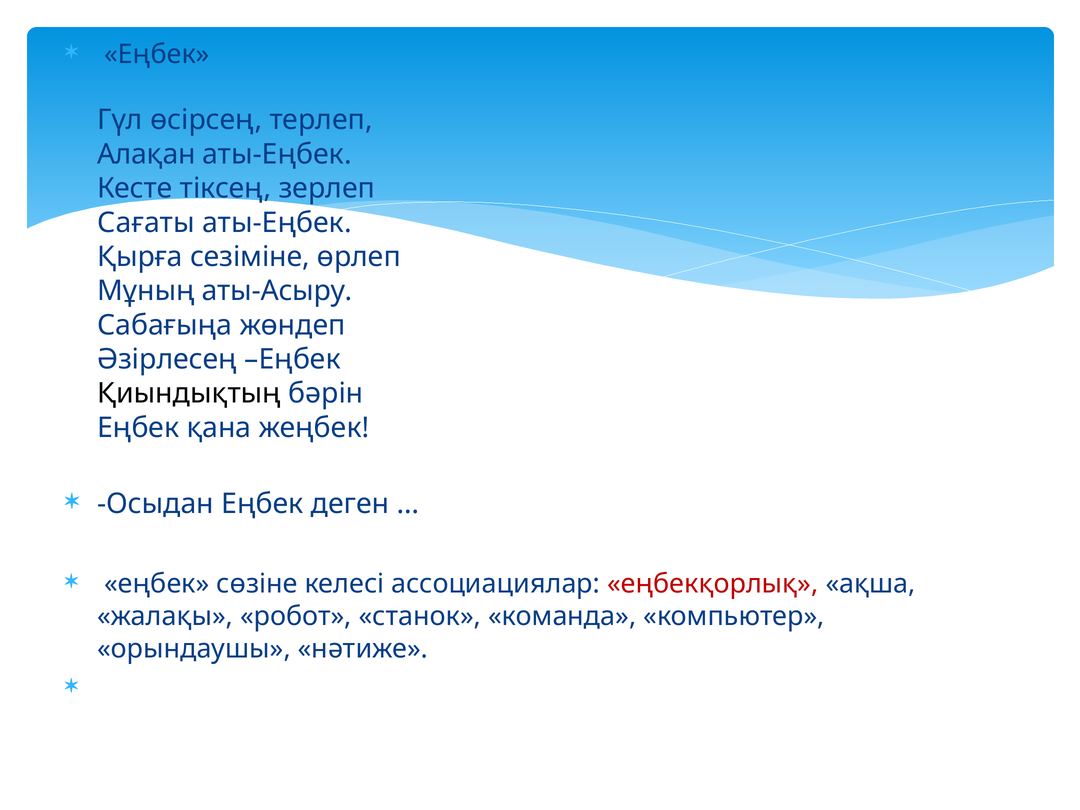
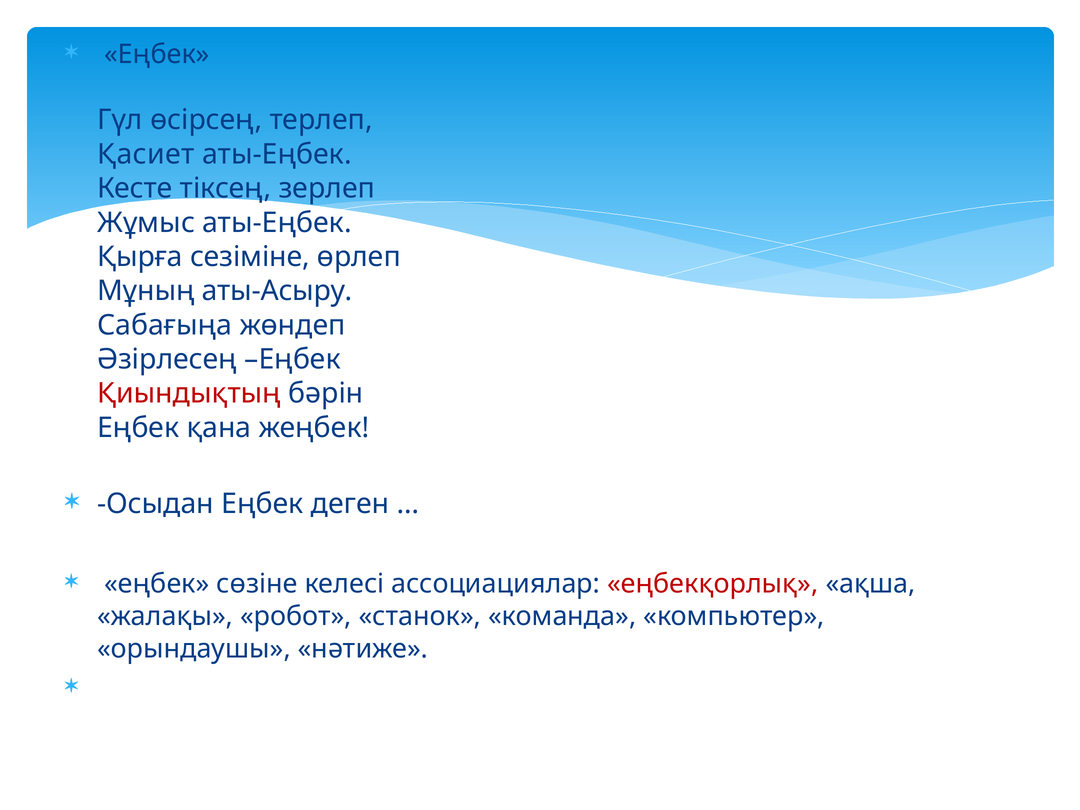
Алақан: Алақан -> Қасиет (146, 154)
Сағаты: Сағаты -> Жұмыс (146, 223)
Қиындықтың colour: black -> red (189, 394)
